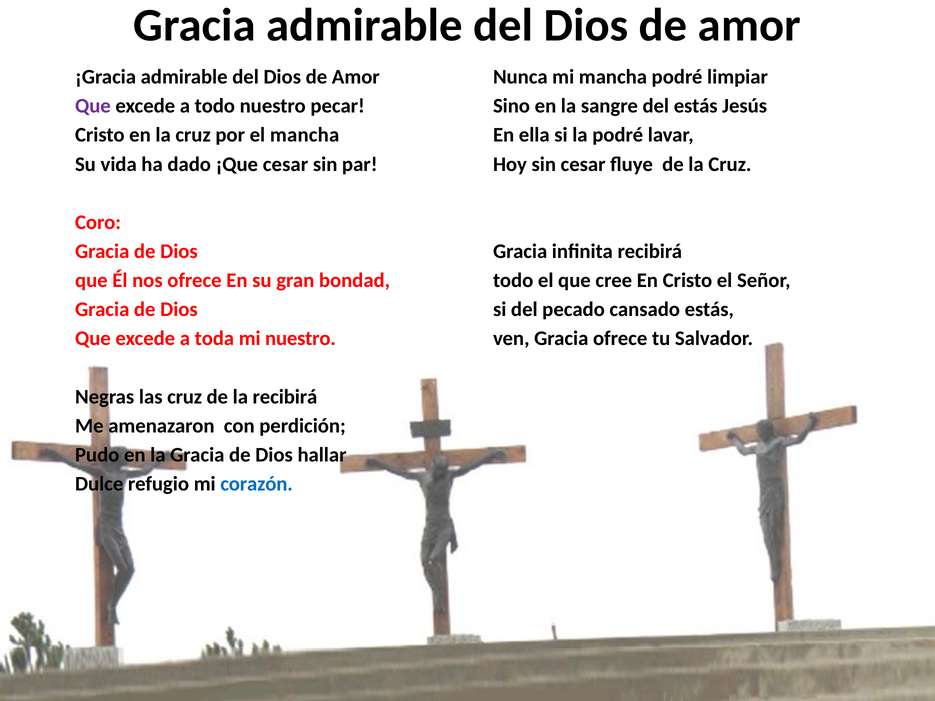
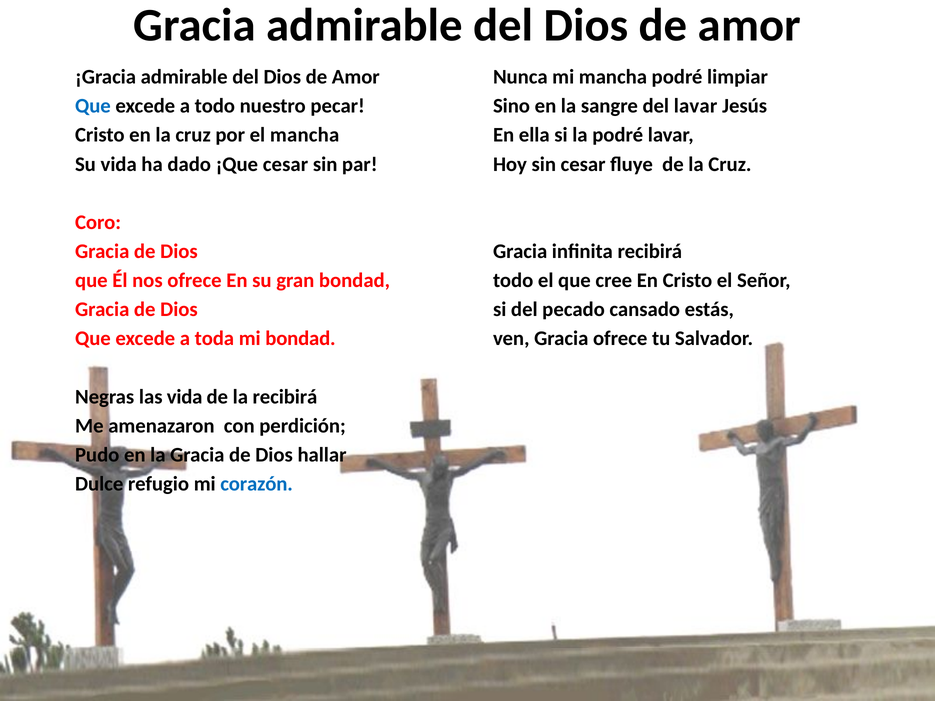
Que colour: purple -> blue (93, 106)
del estás: estás -> lavar (696, 106)
mi nuestro: nuestro -> bondad (300, 339)
las cruz: cruz -> vida (185, 397)
